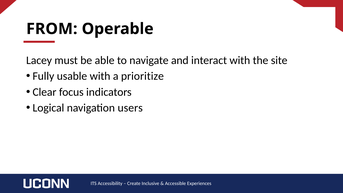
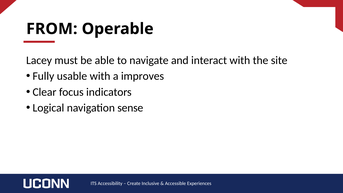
prioritize: prioritize -> improves (142, 76)
users: users -> sense (130, 108)
